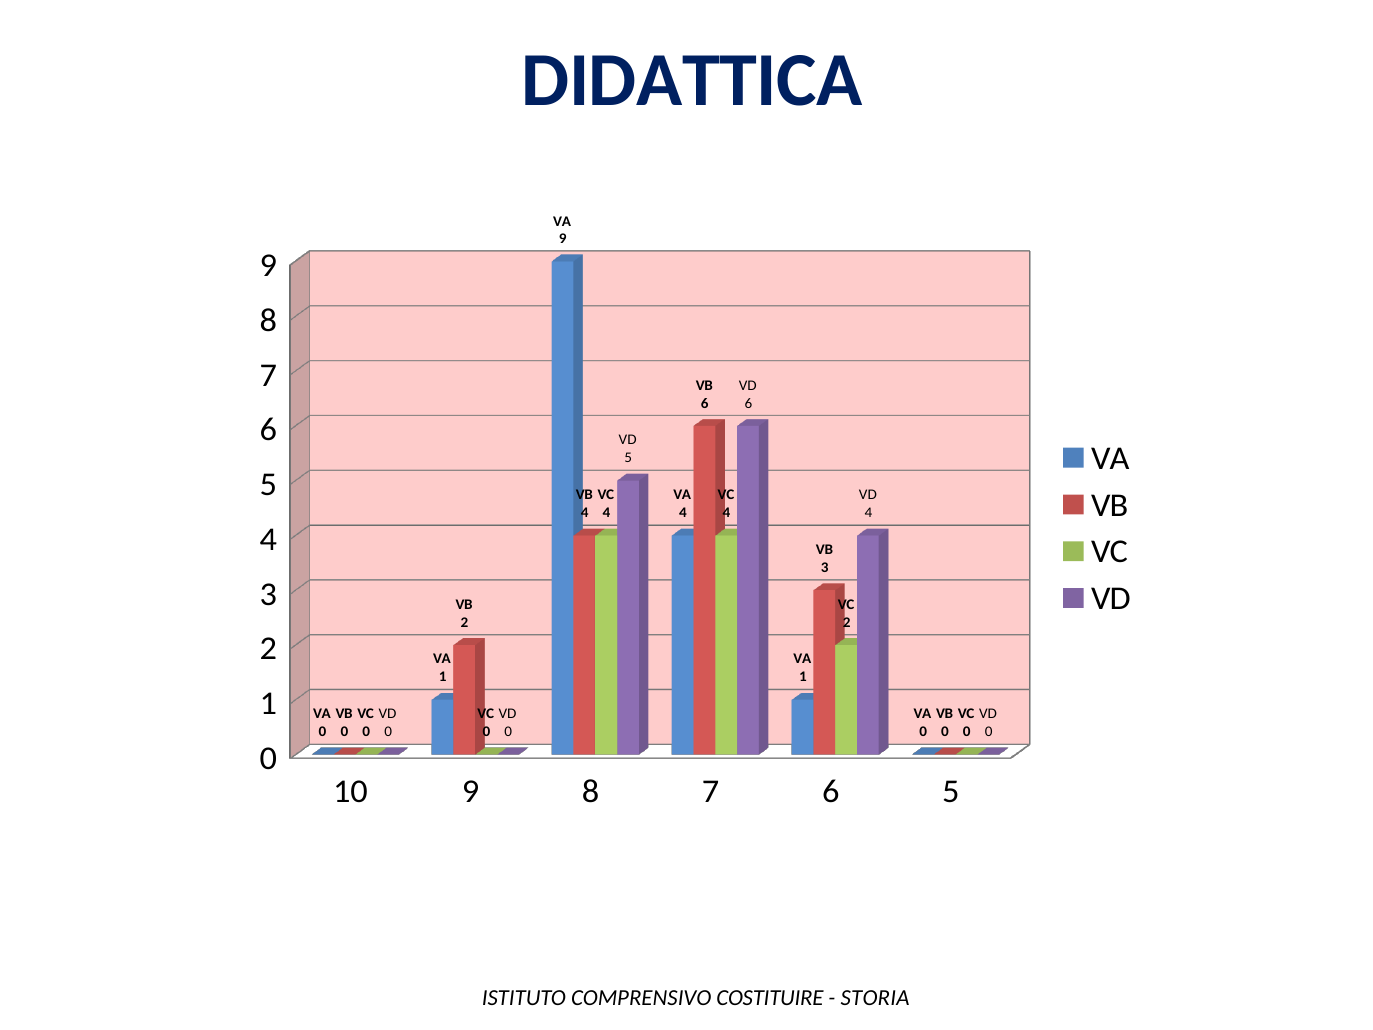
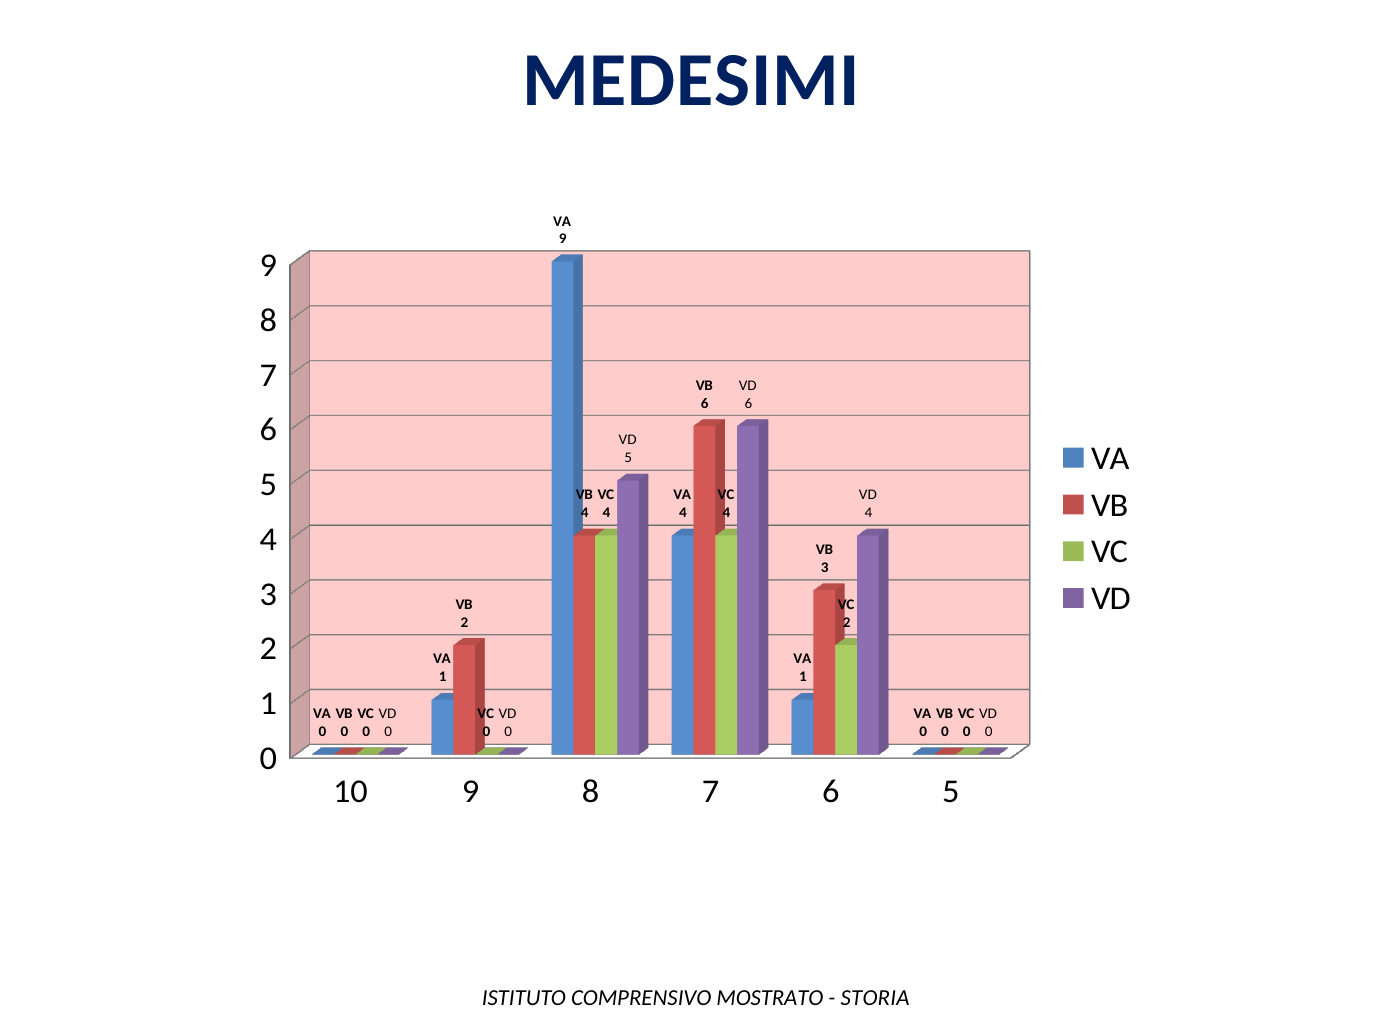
DIDATTICA: DIDATTICA -> MEDESIMI (691, 81)
COSTITUIRE: COSTITUIRE -> MOSTRATO (770, 998)
